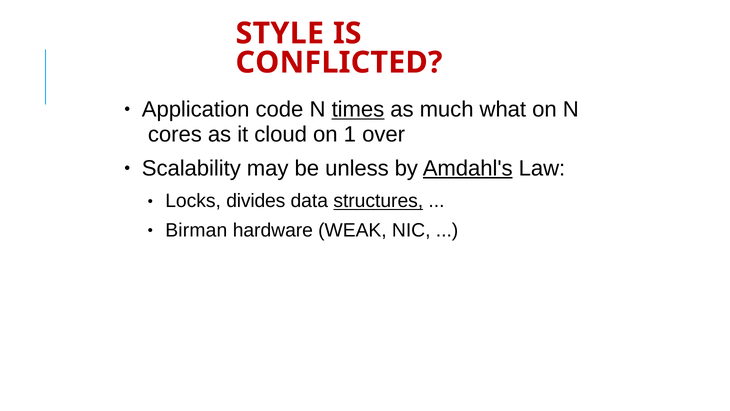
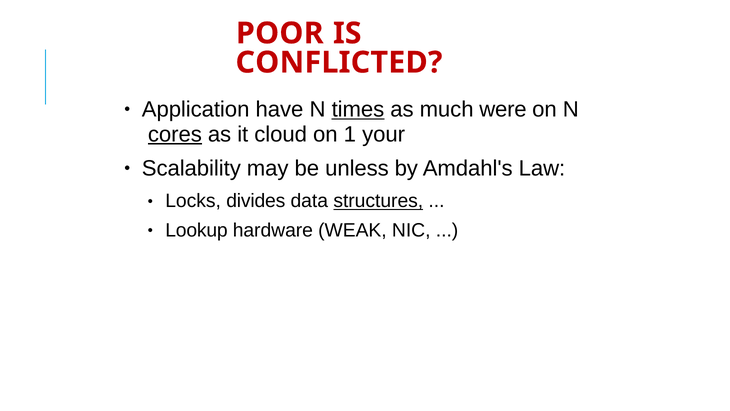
STYLE: STYLE -> POOR (280, 33)
code: code -> have (279, 109)
what: what -> were (503, 109)
cores underline: none -> present (175, 134)
over: over -> your (384, 134)
Amdahl's underline: present -> none (468, 168)
Birman: Birman -> Lookup (196, 230)
